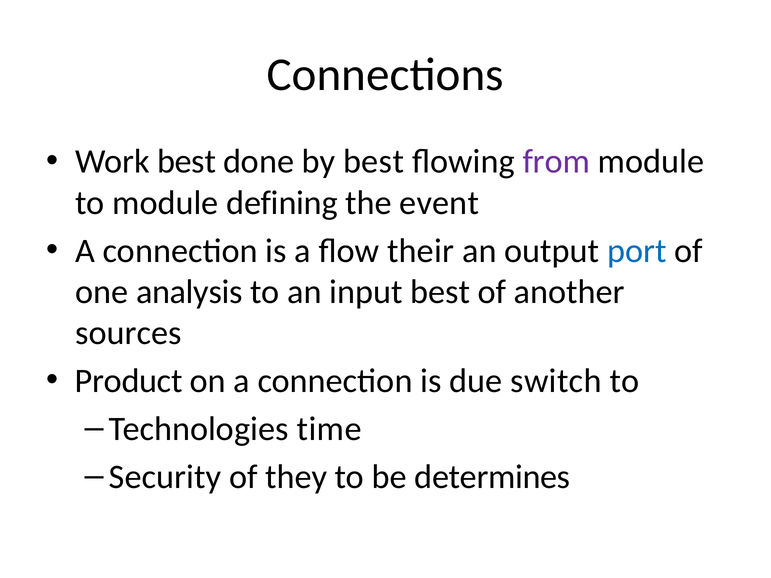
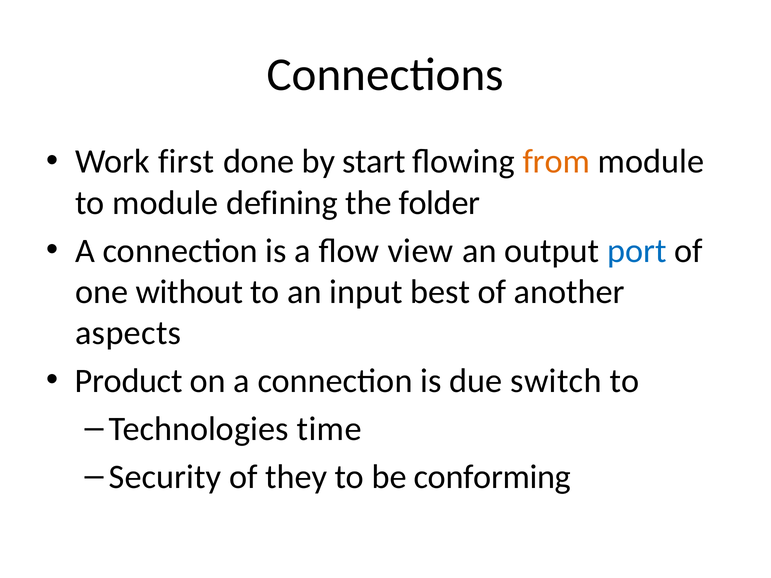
Work best: best -> first (186, 162)
by best: best -> start (374, 162)
from colour: purple -> orange (556, 162)
event: event -> folder (439, 203)
their: their -> view (421, 251)
analysis: analysis -> without (189, 292)
sources: sources -> aspects (128, 333)
determines: determines -> conforming (492, 477)
